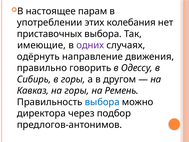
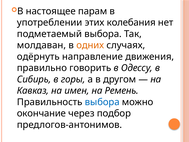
приставочных: приставочных -> подметаемый (49, 34)
имеющие: имеющие -> молдаван (41, 45)
одних colour: purple -> orange (90, 45)
на горы: горы -> имен (77, 91)
директора: директора -> окончание (41, 113)
